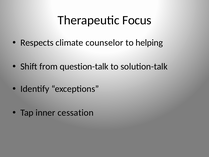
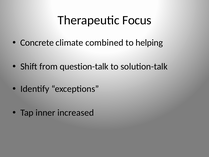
Respects: Respects -> Concrete (37, 43)
counselor: counselor -> combined (104, 43)
cessation: cessation -> increased (76, 112)
